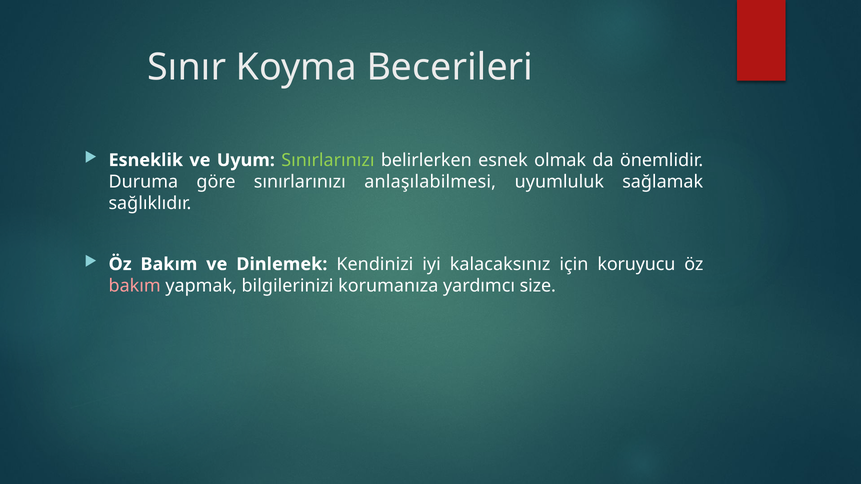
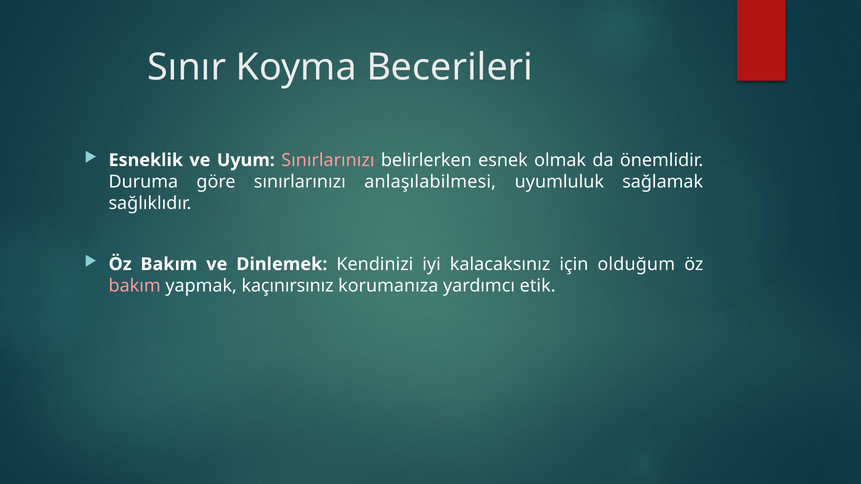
Sınırlarınızı colour: light green -> pink (328, 160)
koruyucu: koruyucu -> olduğum (636, 264)
bilgilerinizi: bilgilerinizi -> kaçınırsınız (288, 286)
size: size -> etik (538, 286)
